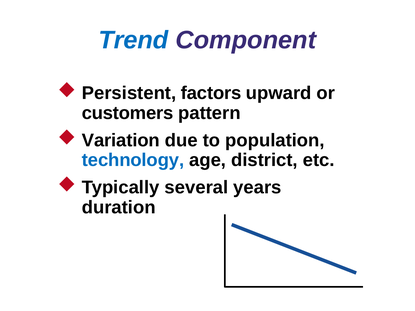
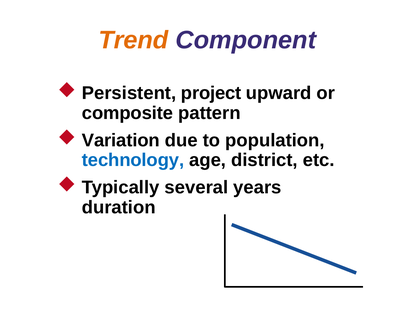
Trend colour: blue -> orange (133, 40)
factors: factors -> project (211, 93)
customers: customers -> composite (128, 113)
